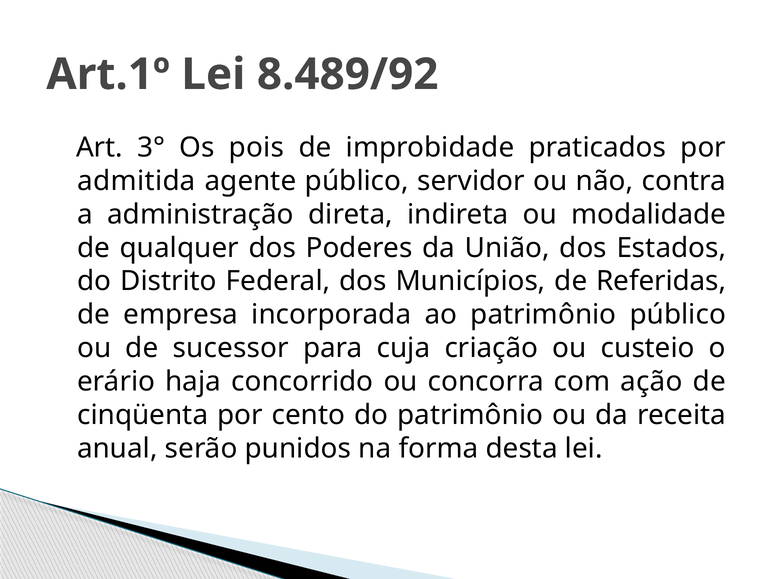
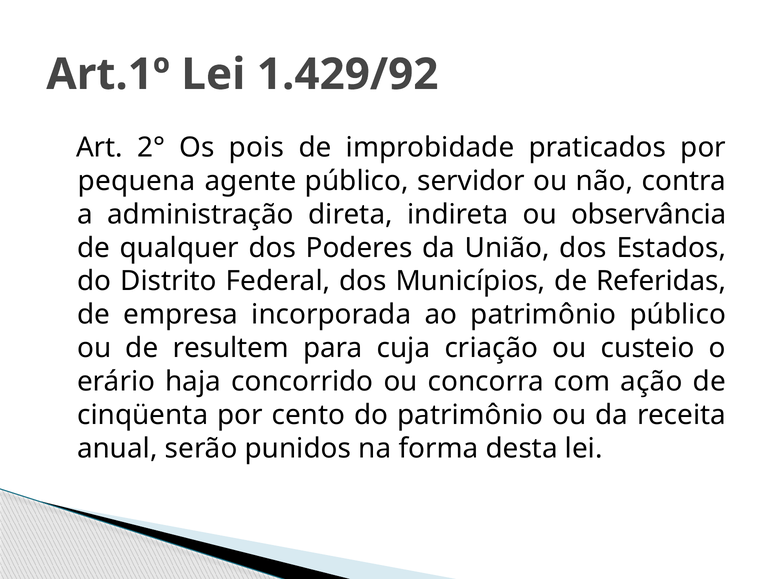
8.489/92: 8.489/92 -> 1.429/92 (348, 75)
3°: 3° -> 2° (151, 148)
admitida: admitida -> pequena (137, 181)
modalidade: modalidade -> observância (649, 215)
sucessor: sucessor -> resultem (231, 349)
